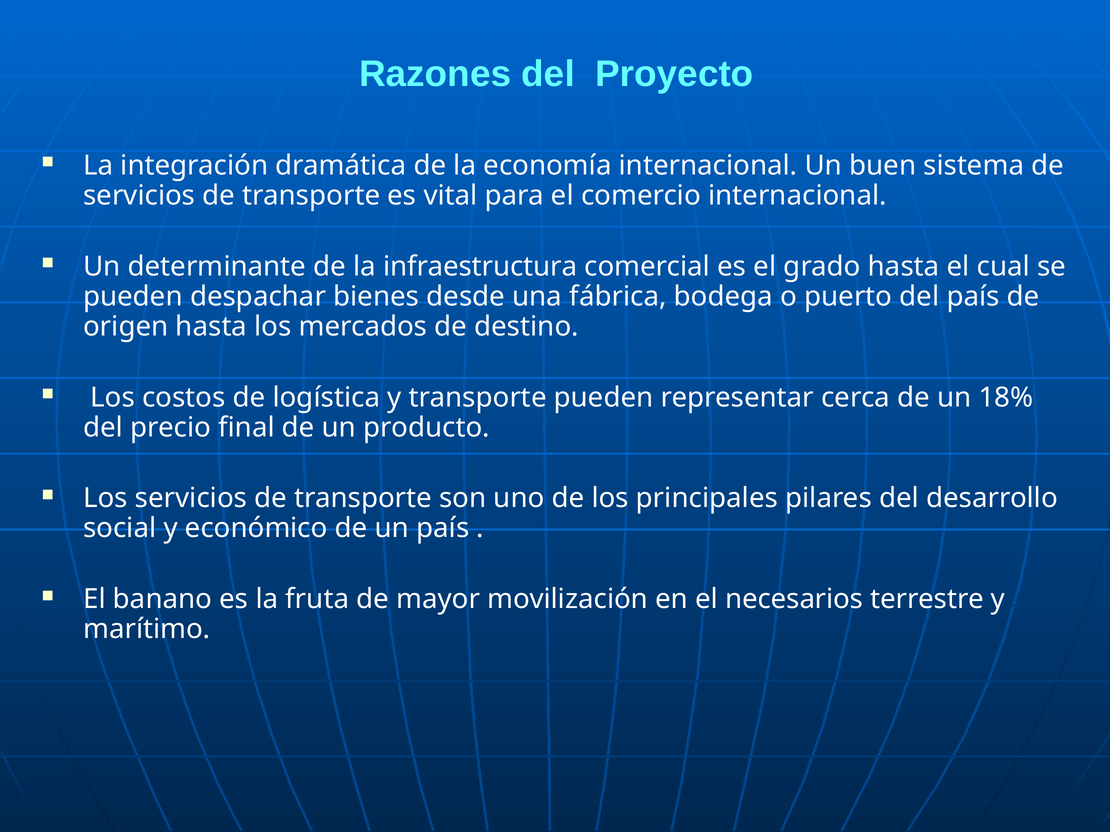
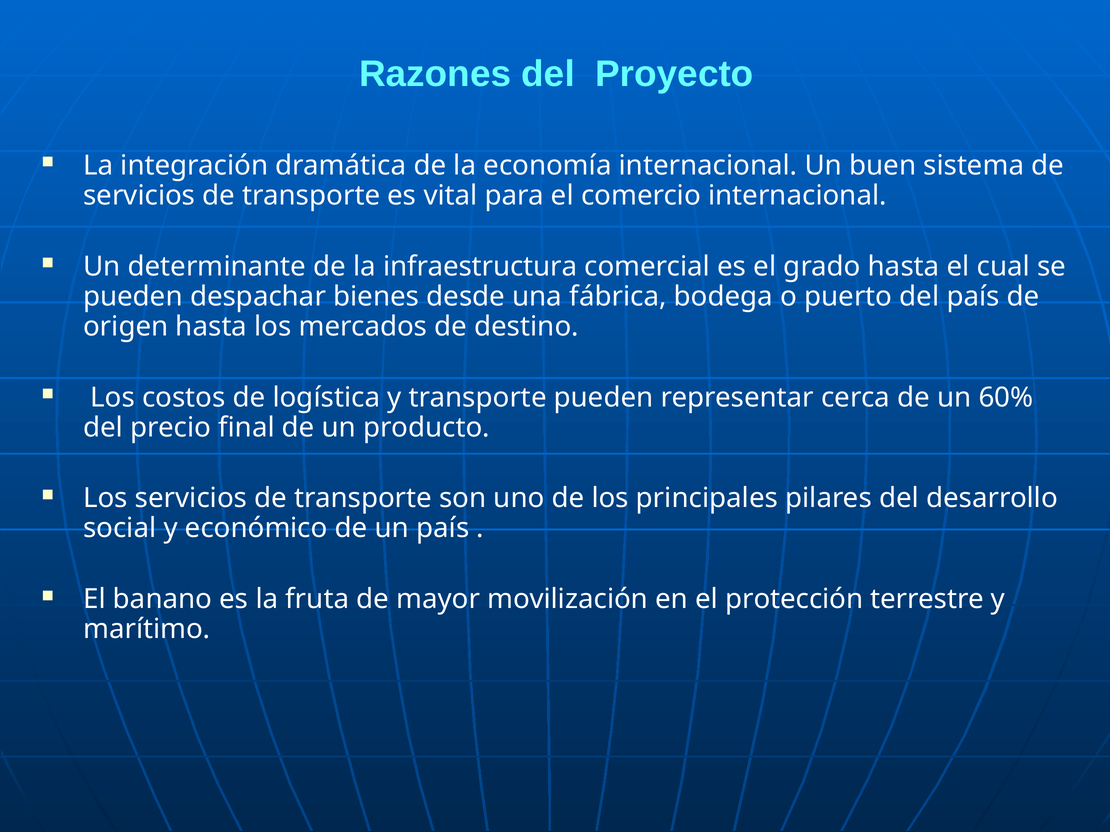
18%: 18% -> 60% (1006, 398)
necesarios: necesarios -> protección (794, 600)
